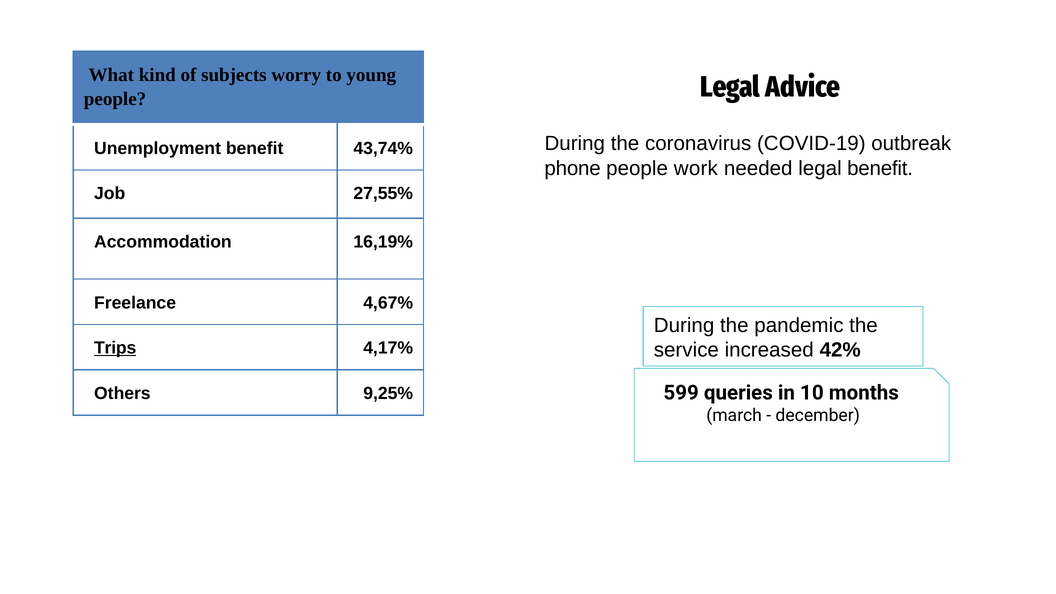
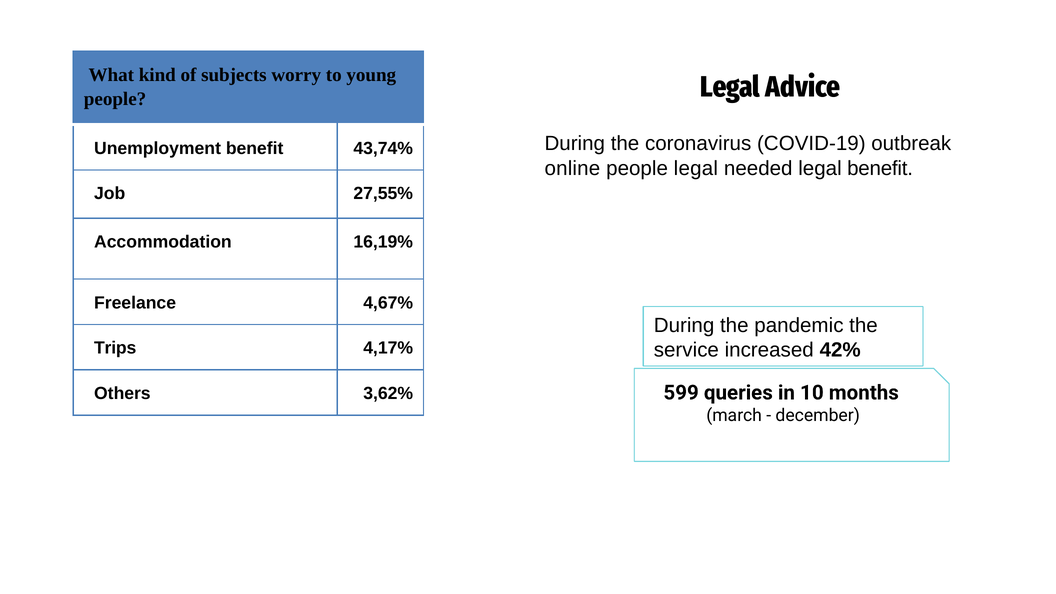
phone: phone -> online (572, 168)
people work: work -> legal (696, 168)
Trips underline: present -> none (115, 348)
9,25%: 9,25% -> 3,62% (388, 394)
